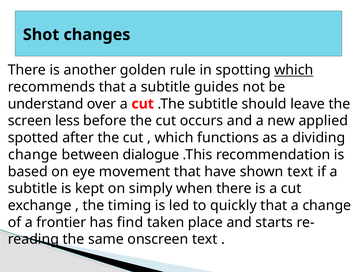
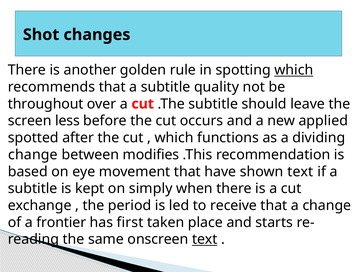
guides: guides -> quality (217, 87)
understand: understand -> throughout (46, 104)
dialogue: dialogue -> modifies (151, 155)
timing: timing -> period (130, 206)
quickly: quickly -> receive (234, 206)
find: find -> first (130, 223)
text underline: none -> present (205, 240)
